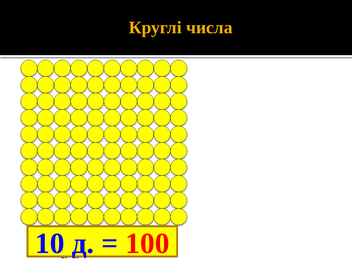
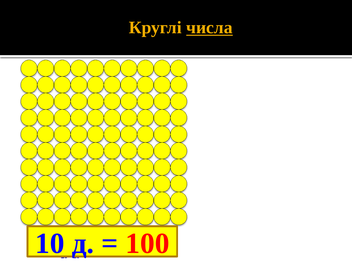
числа underline: none -> present (209, 28)
